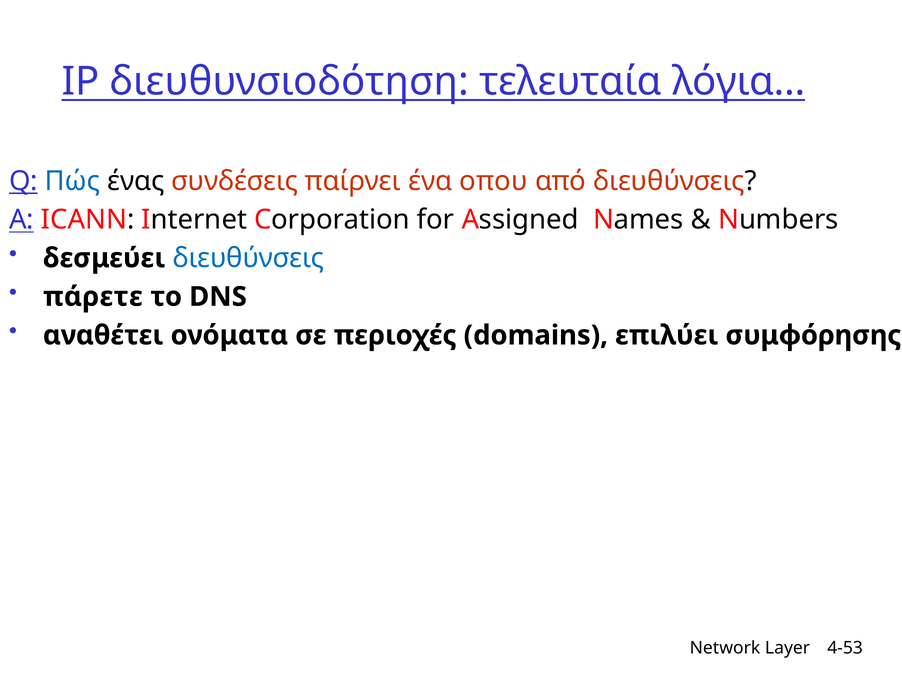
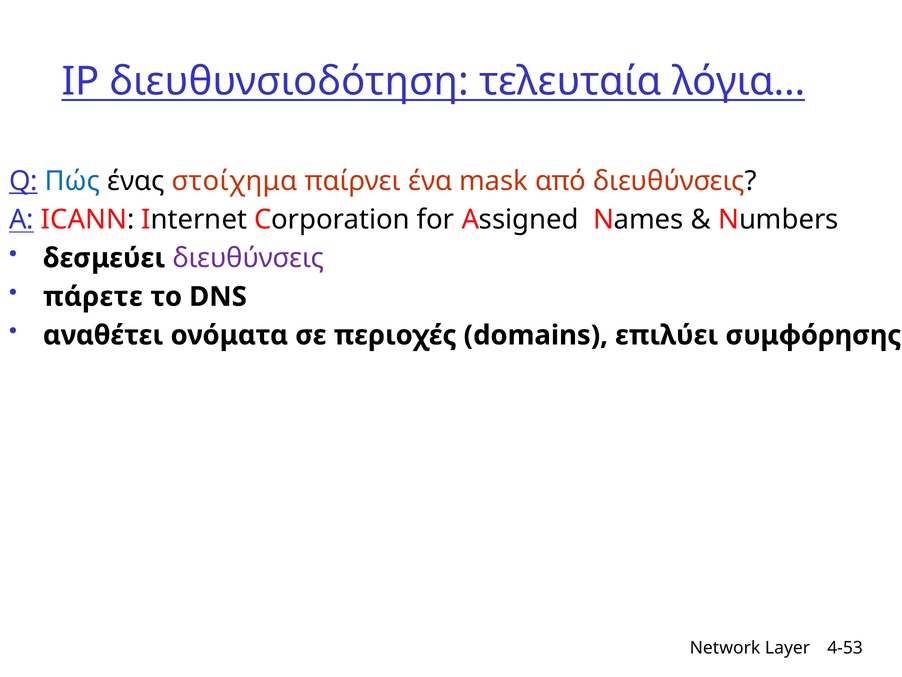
συνδέσεις: συνδέσεις -> στοίχημα (235, 181)
οπου: οπου -> mask (494, 181)
διευθύνσεις colour: blue -> purple (248, 258)
